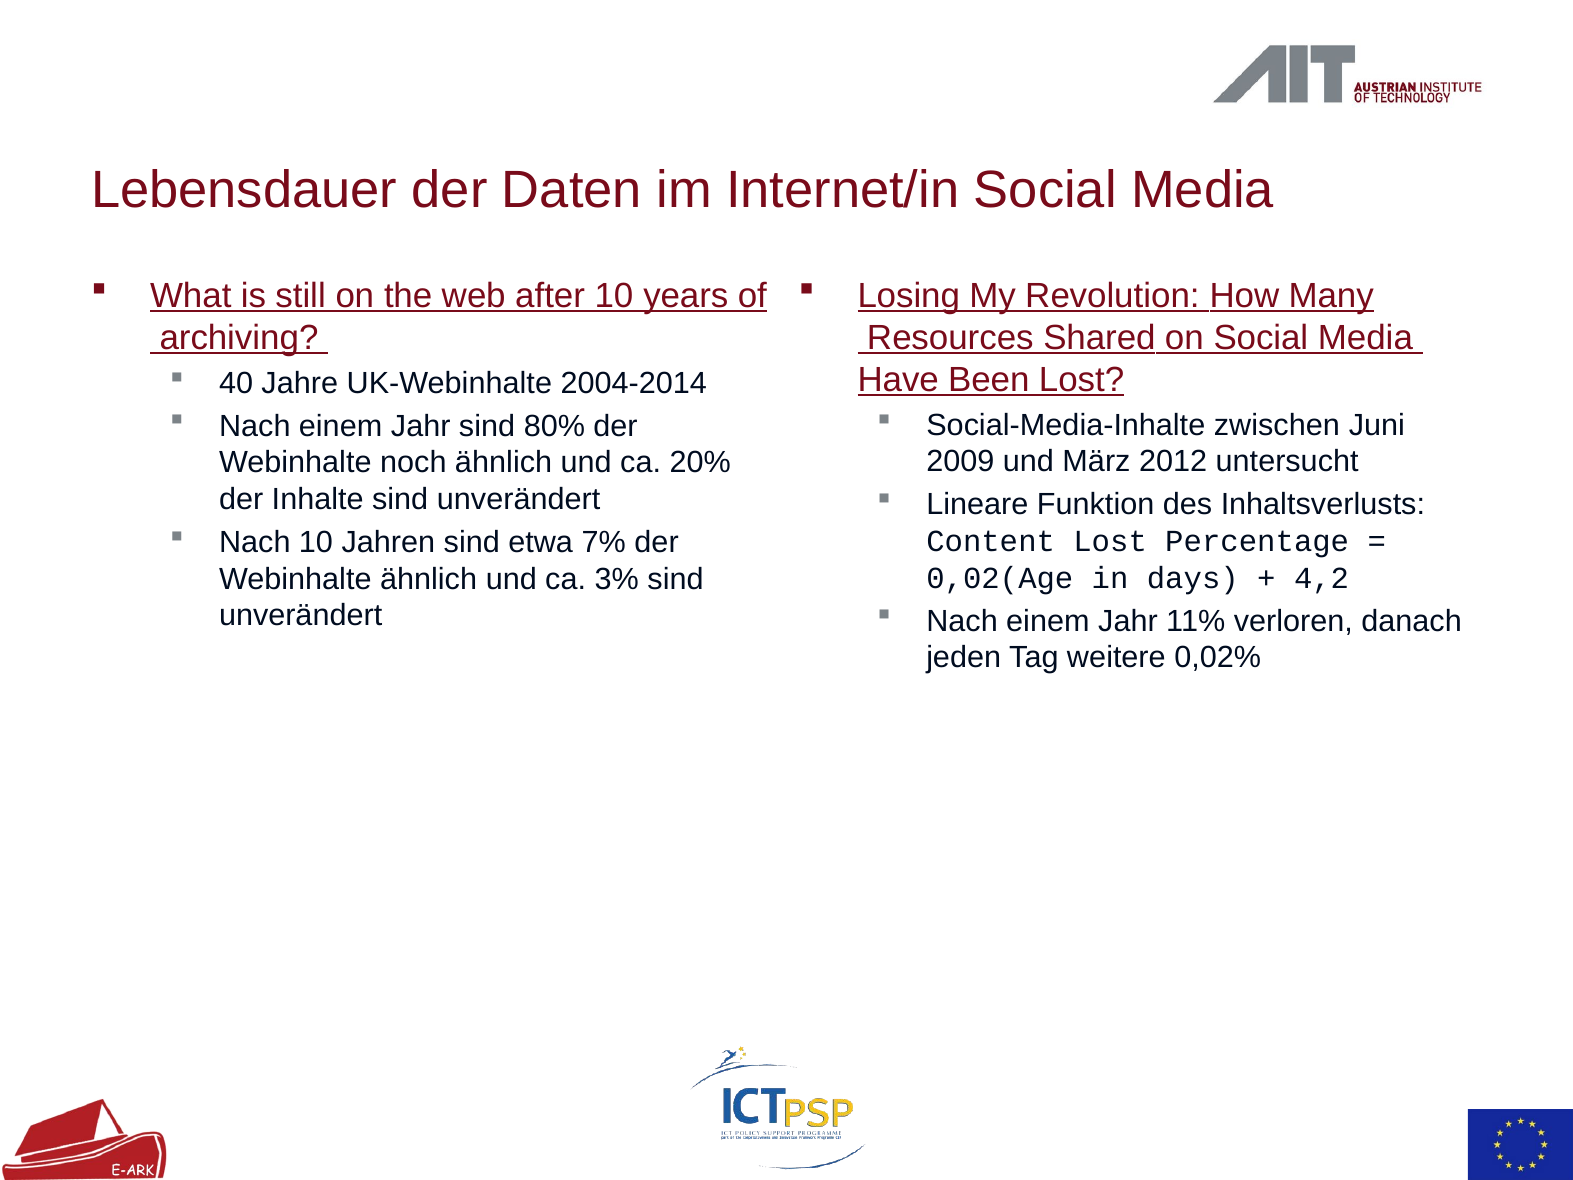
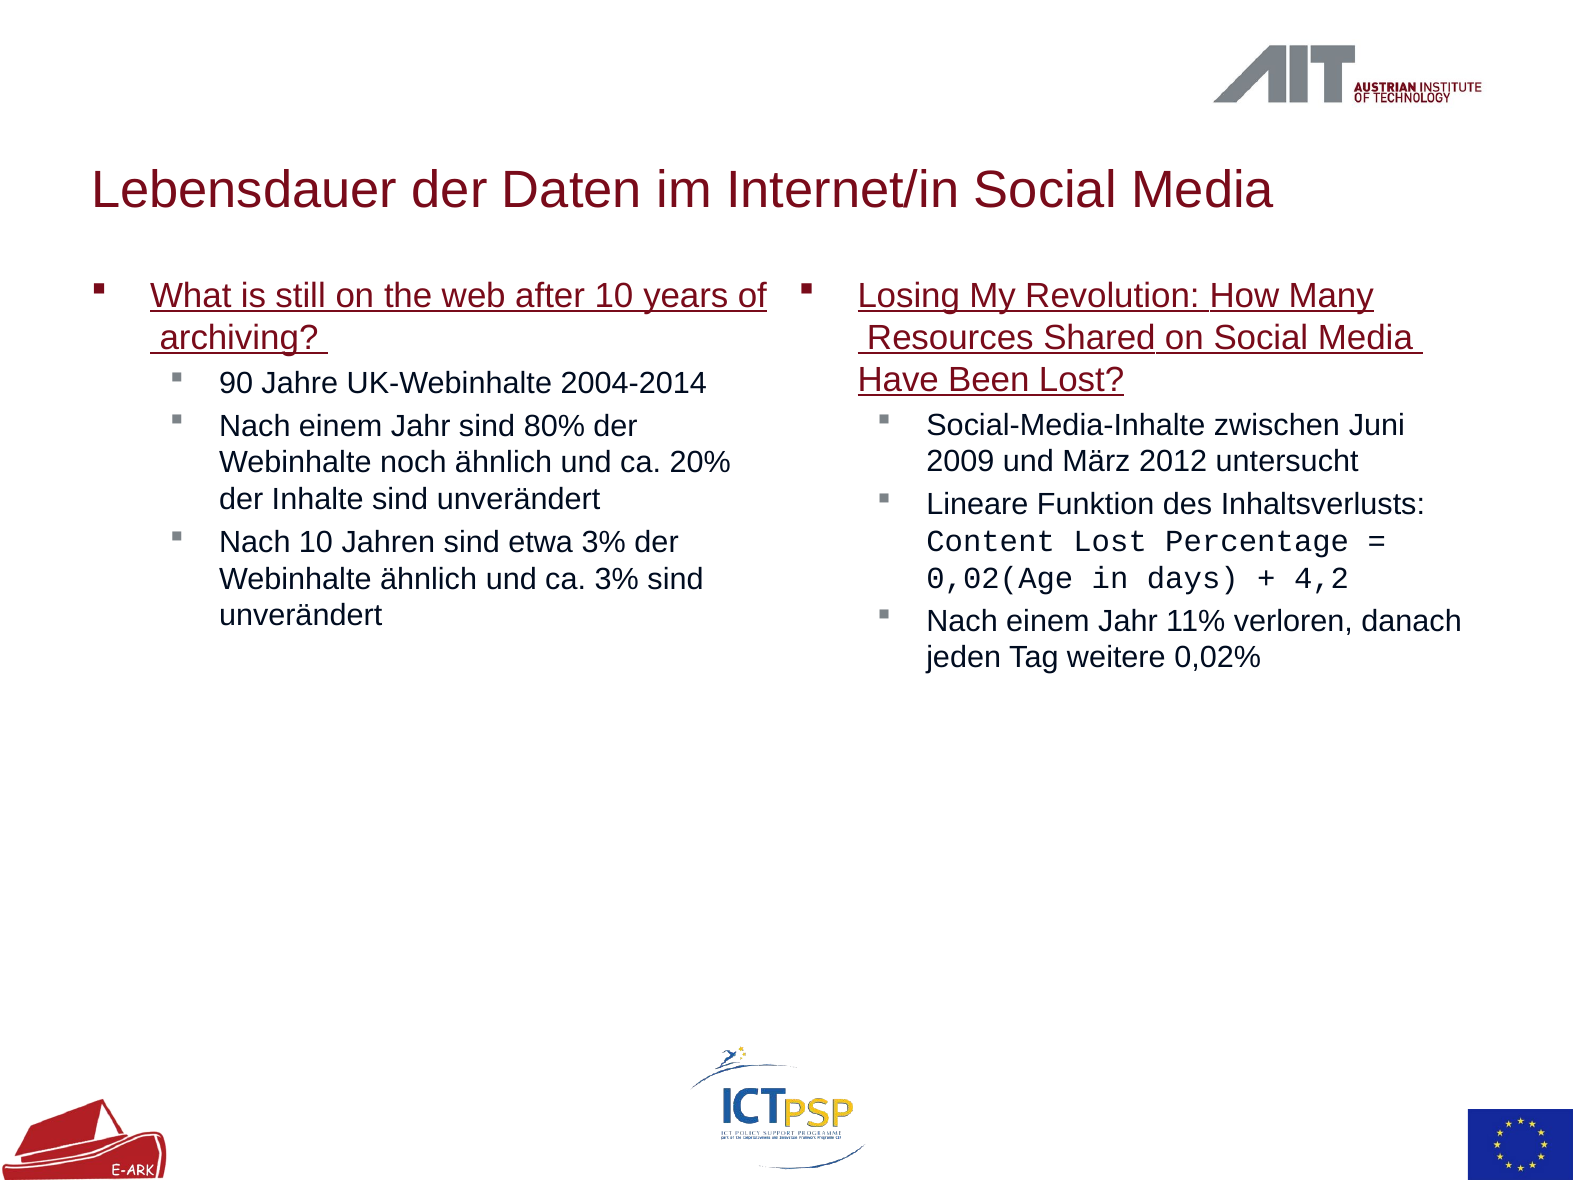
40: 40 -> 90 (236, 383)
etwa 7%: 7% -> 3% (604, 542)
